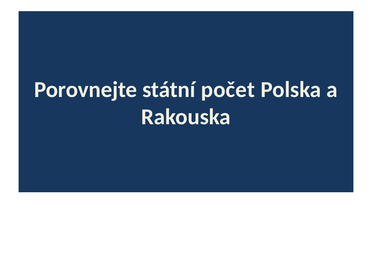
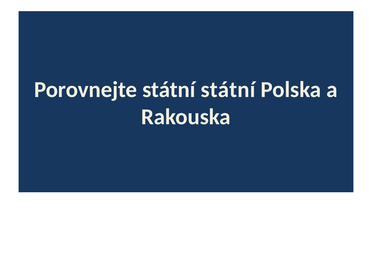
státní počet: počet -> státní (228, 90)
